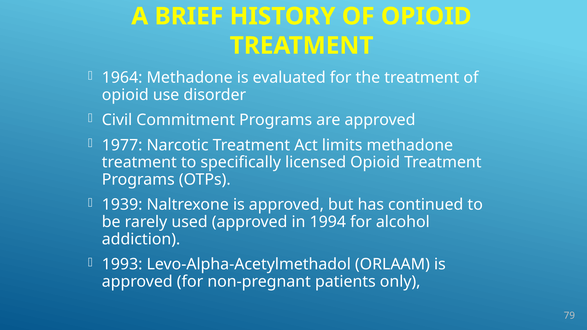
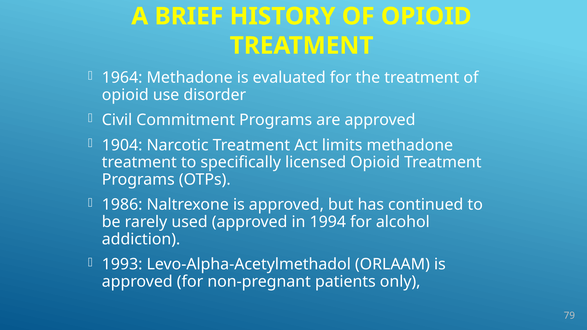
1977: 1977 -> 1904 (122, 145)
1939: 1939 -> 1986 (122, 205)
